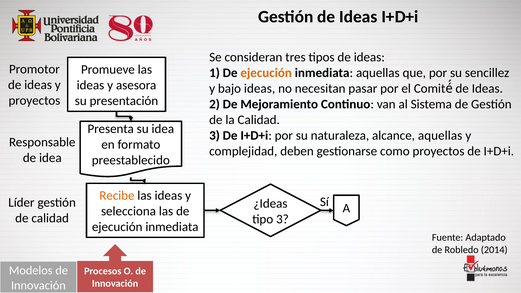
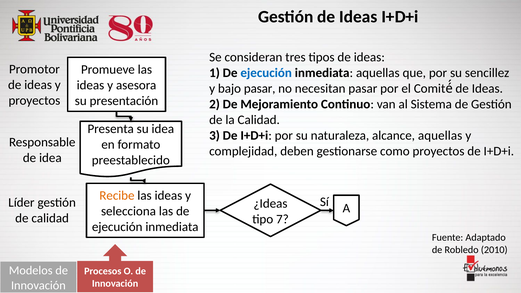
ejecución colour: orange -> blue (266, 73)
bajo ideas: ideas -> pasar (260, 89)
tipo 3: 3 -> 7 (282, 219)
2014: 2014 -> 2010 (494, 250)
